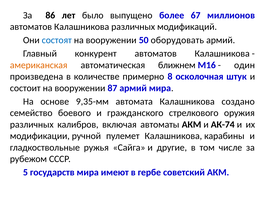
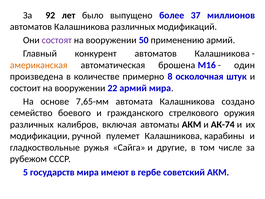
86: 86 -> 92 (50, 15)
67: 67 -> 37 (196, 15)
состоят colour: blue -> purple (57, 40)
оборудовать: оборудовать -> применению (177, 40)
ближнем: ближнем -> брошена (177, 65)
87: 87 -> 22 (112, 88)
9,35-мм: 9,35-мм -> 7,65-мм (92, 101)
